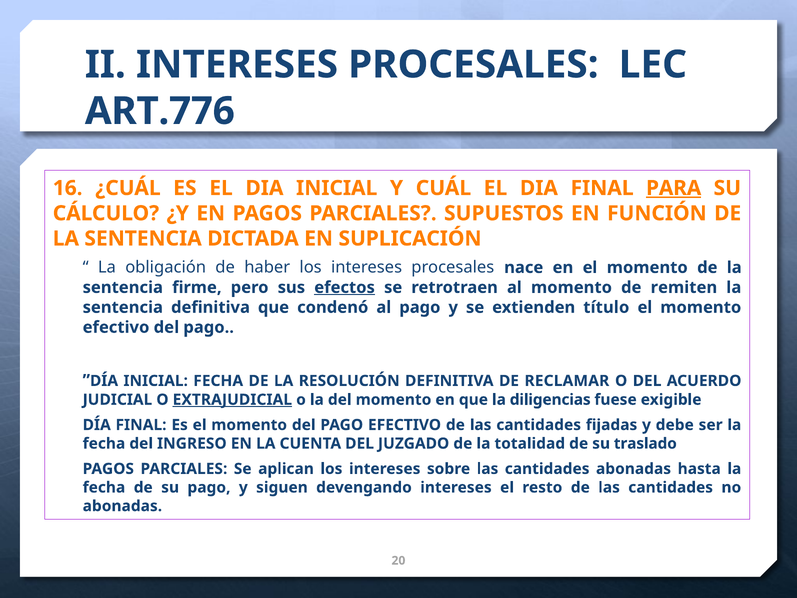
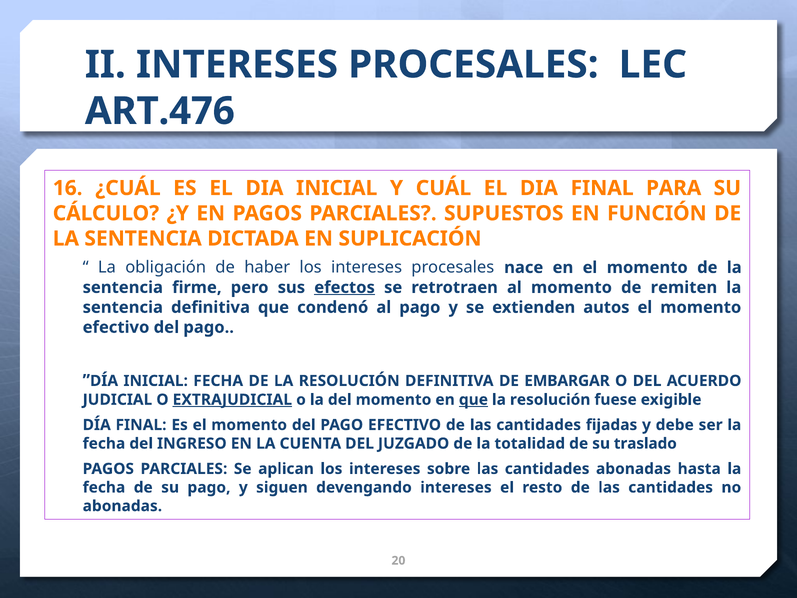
ART.776: ART.776 -> ART.476 (160, 111)
PARA underline: present -> none (674, 188)
título: título -> autos (606, 307)
RECLAMAR: RECLAMAR -> EMBARGAR (567, 381)
que underline: none -> present (473, 400)
diligencias: diligencias -> resolución (550, 400)
